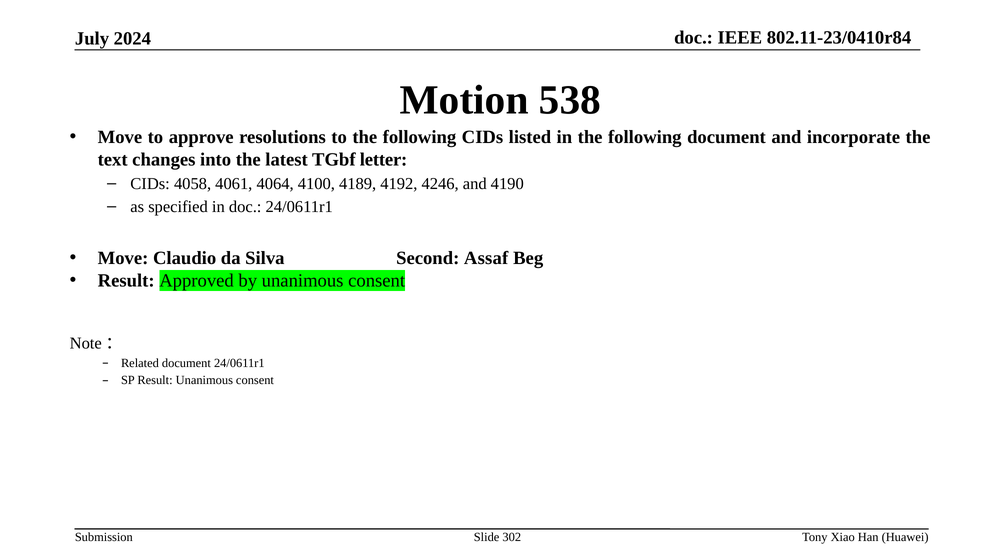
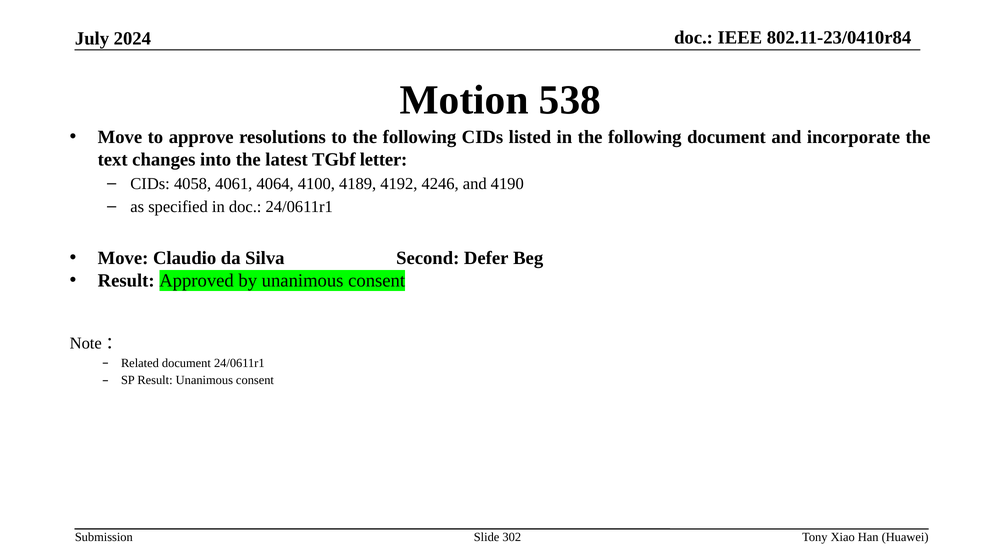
Assaf: Assaf -> Defer (486, 258)
